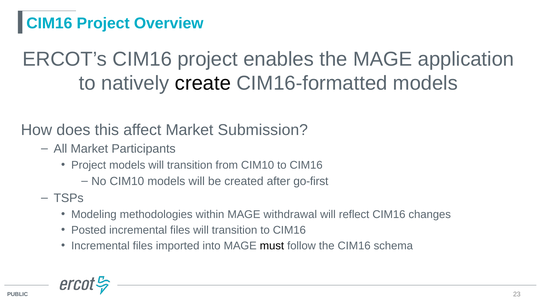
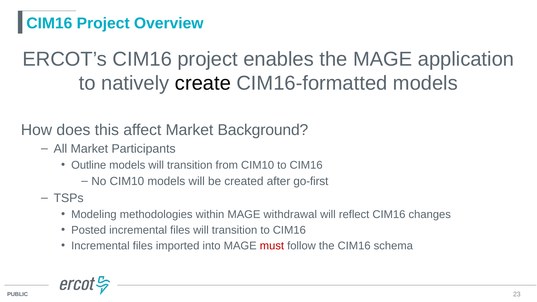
Submission: Submission -> Background (263, 130)
Project: Project -> Outline (89, 165)
must colour: black -> red (272, 246)
